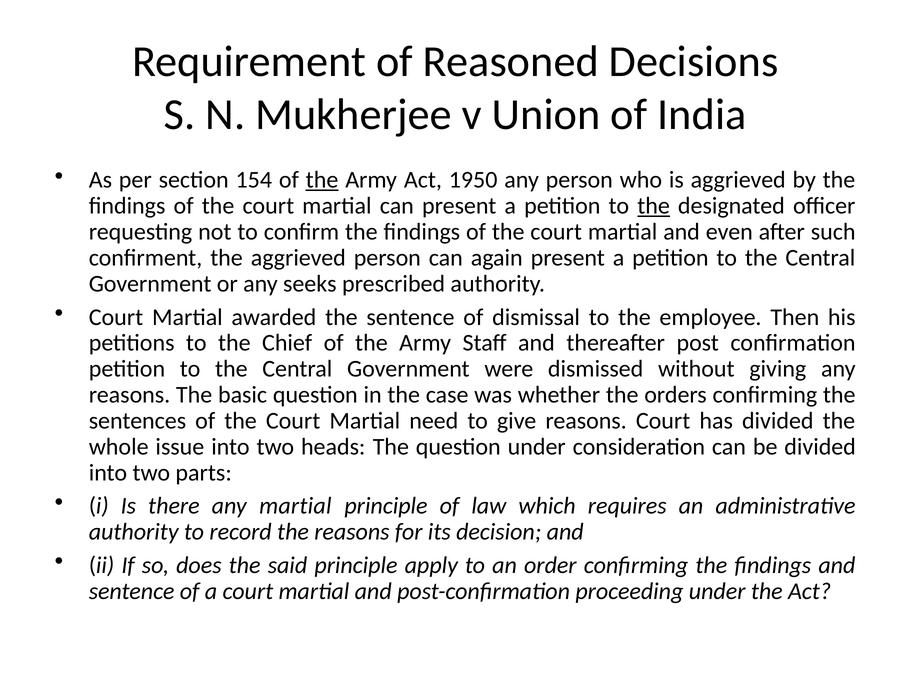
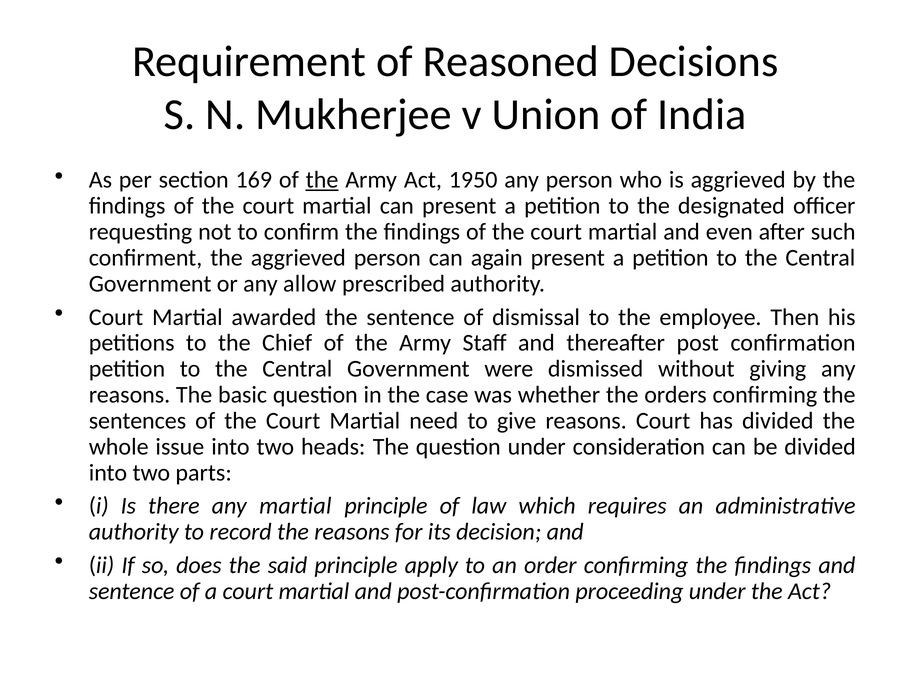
154: 154 -> 169 (254, 180)
the underline: present -> none (654, 206)
seeks: seeks -> allow (310, 284)
